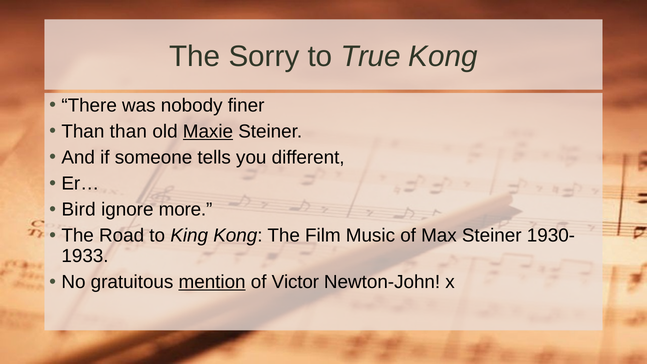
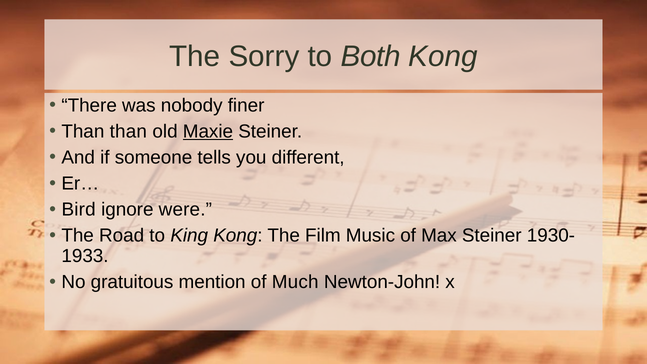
True: True -> Both (371, 57)
more: more -> were (185, 210)
mention underline: present -> none (212, 282)
Victor: Victor -> Much (295, 282)
